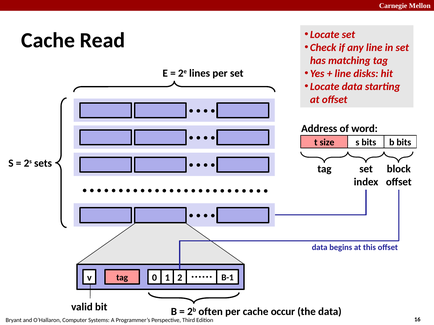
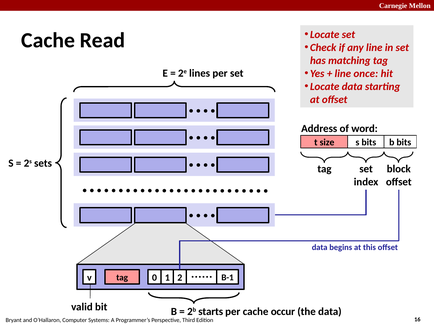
disks: disks -> once (366, 74)
often: often -> starts (211, 312)
